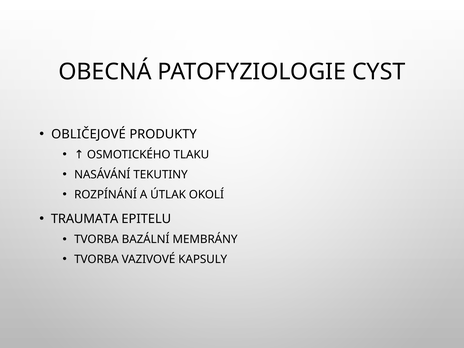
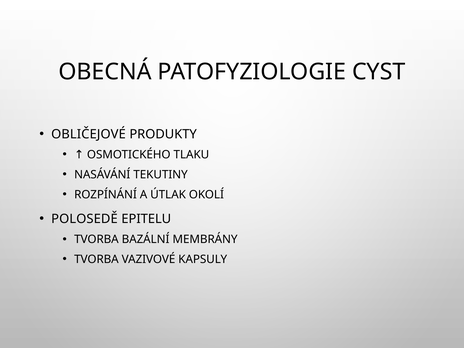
TRAUMATA: TRAUMATA -> POLOSEDĚ (84, 219)
